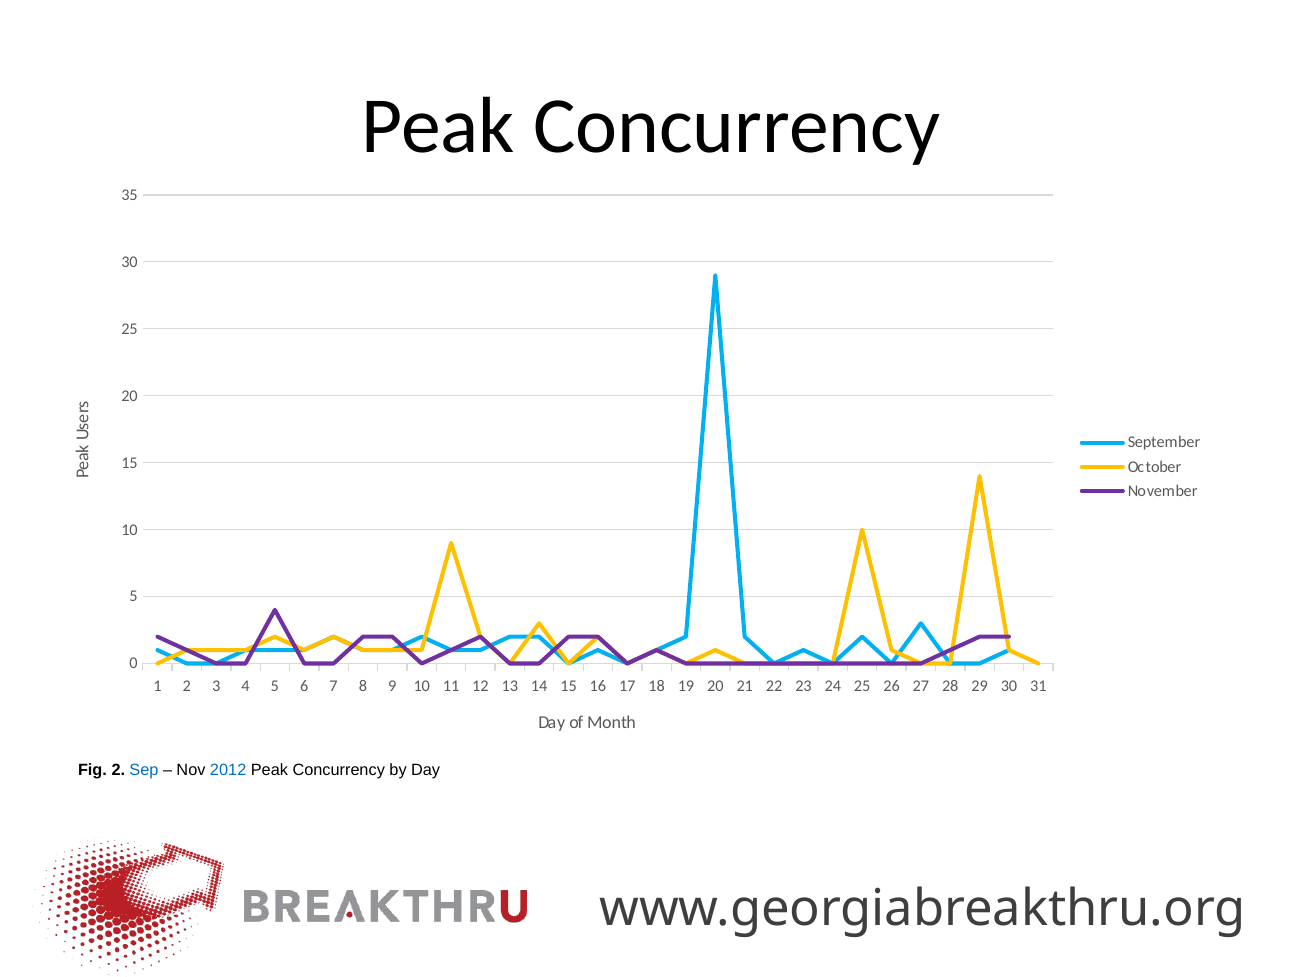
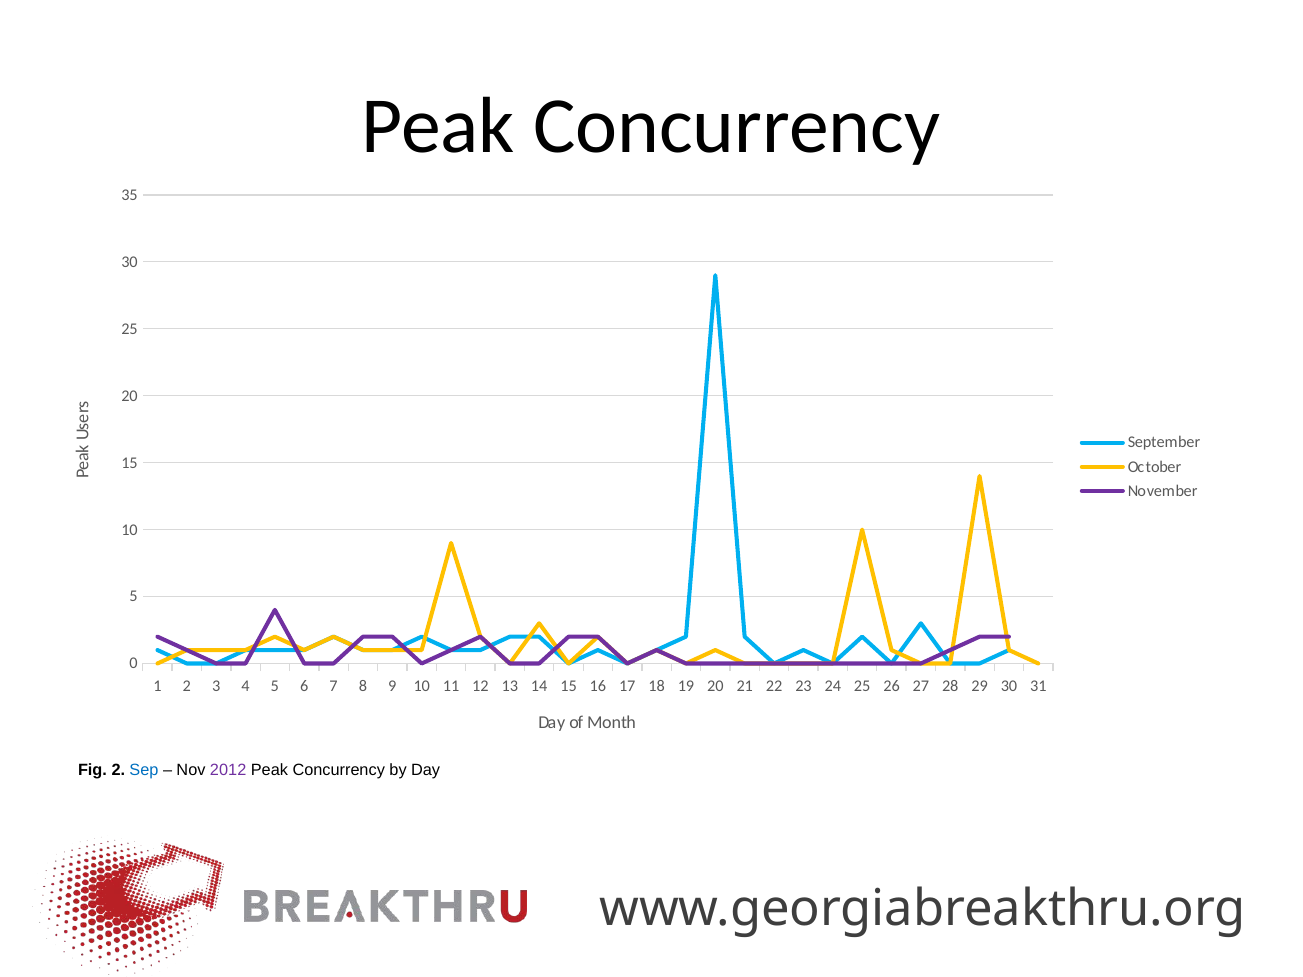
2012 colour: blue -> purple (228, 771)
